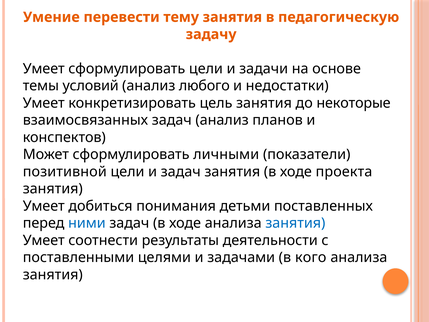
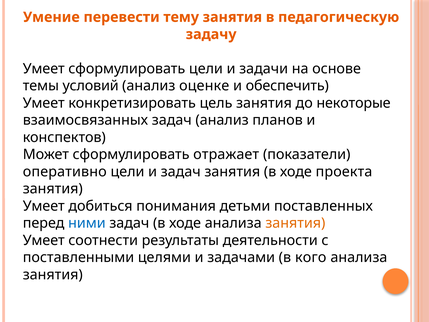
любого: любого -> оценке (204, 86)
недостатки: недостатки -> обеспечить (287, 86)
личными: личными -> отражает (226, 154)
позитивной: позитивной -> оперативно (65, 172)
занятия colour: blue -> orange (295, 223)
